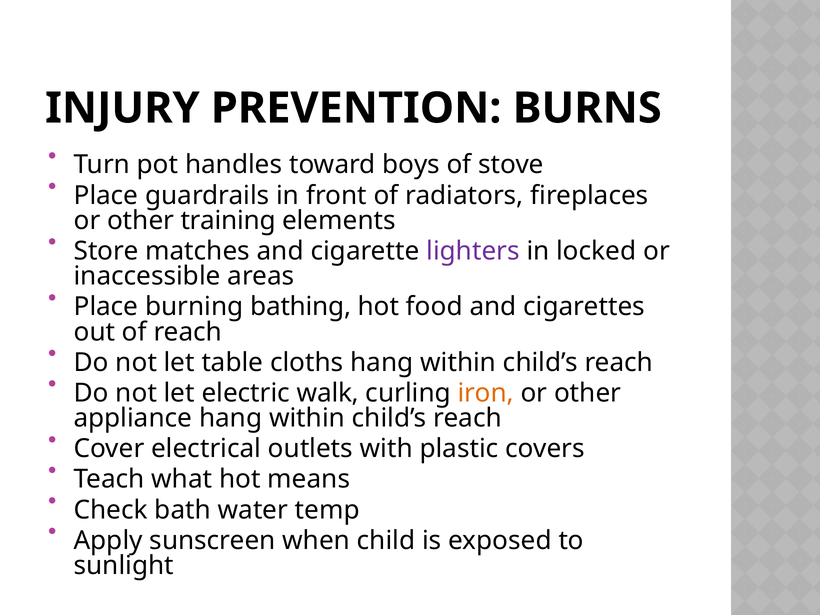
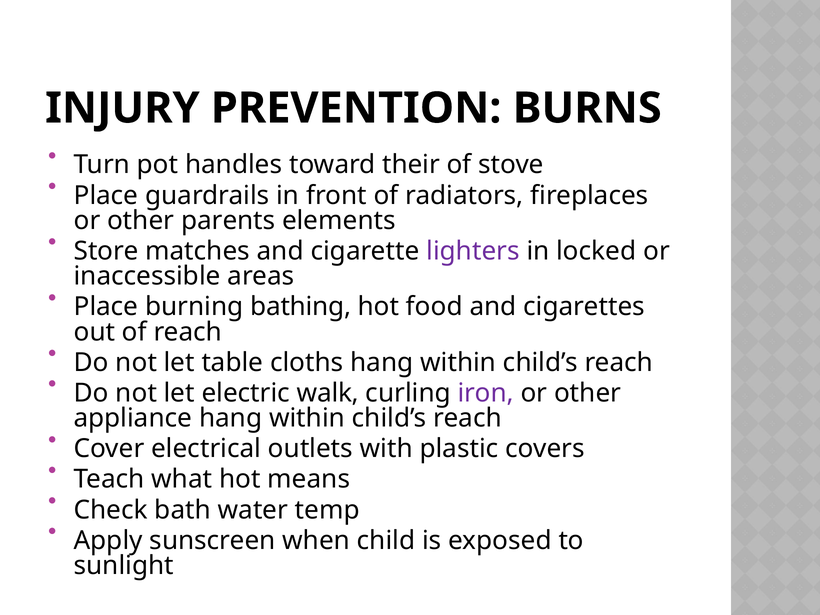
boys: boys -> their (411, 165)
training: training -> parents (228, 221)
iron colour: orange -> purple (486, 393)
